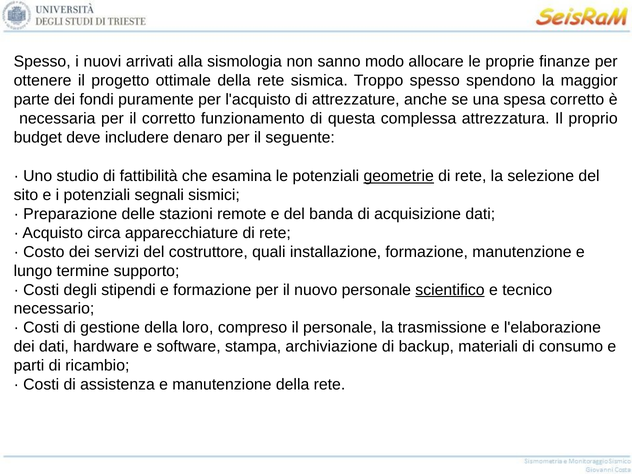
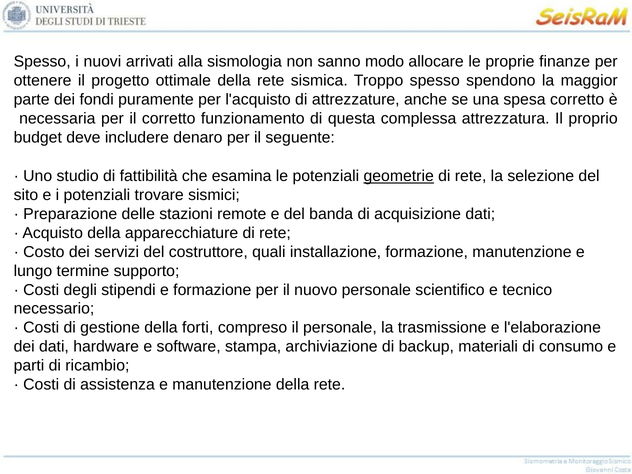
segnali: segnali -> trovare (159, 195)
Acquisto circa: circa -> della (104, 233)
scientifico underline: present -> none (450, 290)
loro: loro -> forti (198, 328)
